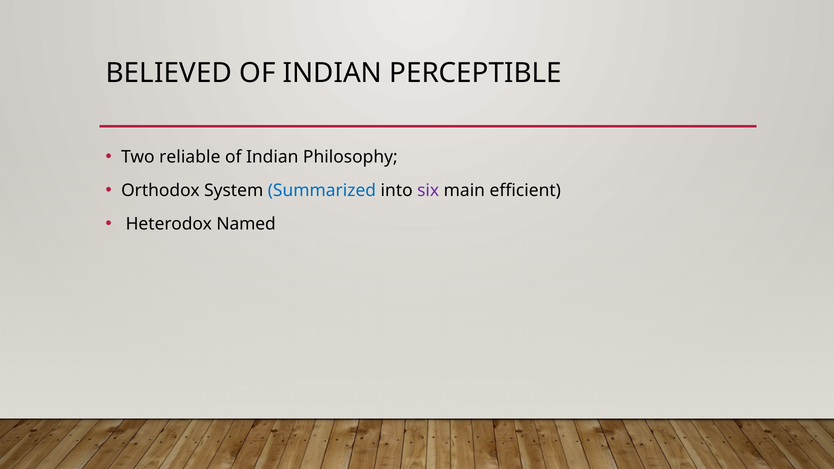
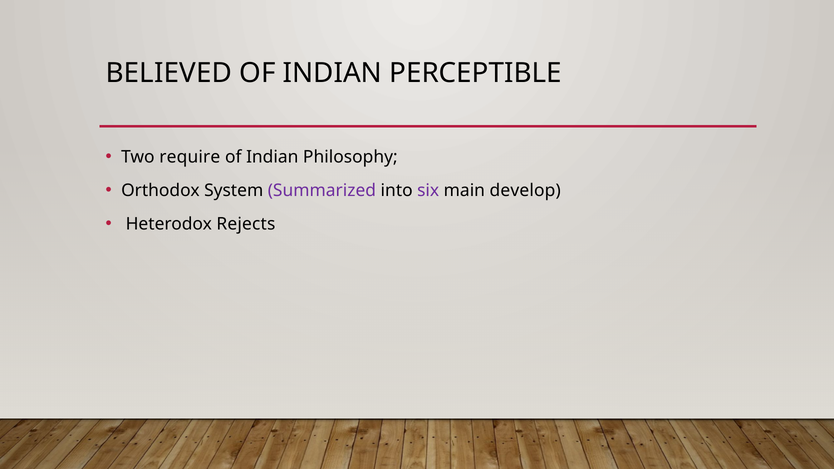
reliable: reliable -> require (190, 157)
Summarized colour: blue -> purple (322, 191)
efficient: efficient -> develop (525, 191)
Named: Named -> Rejects (246, 224)
